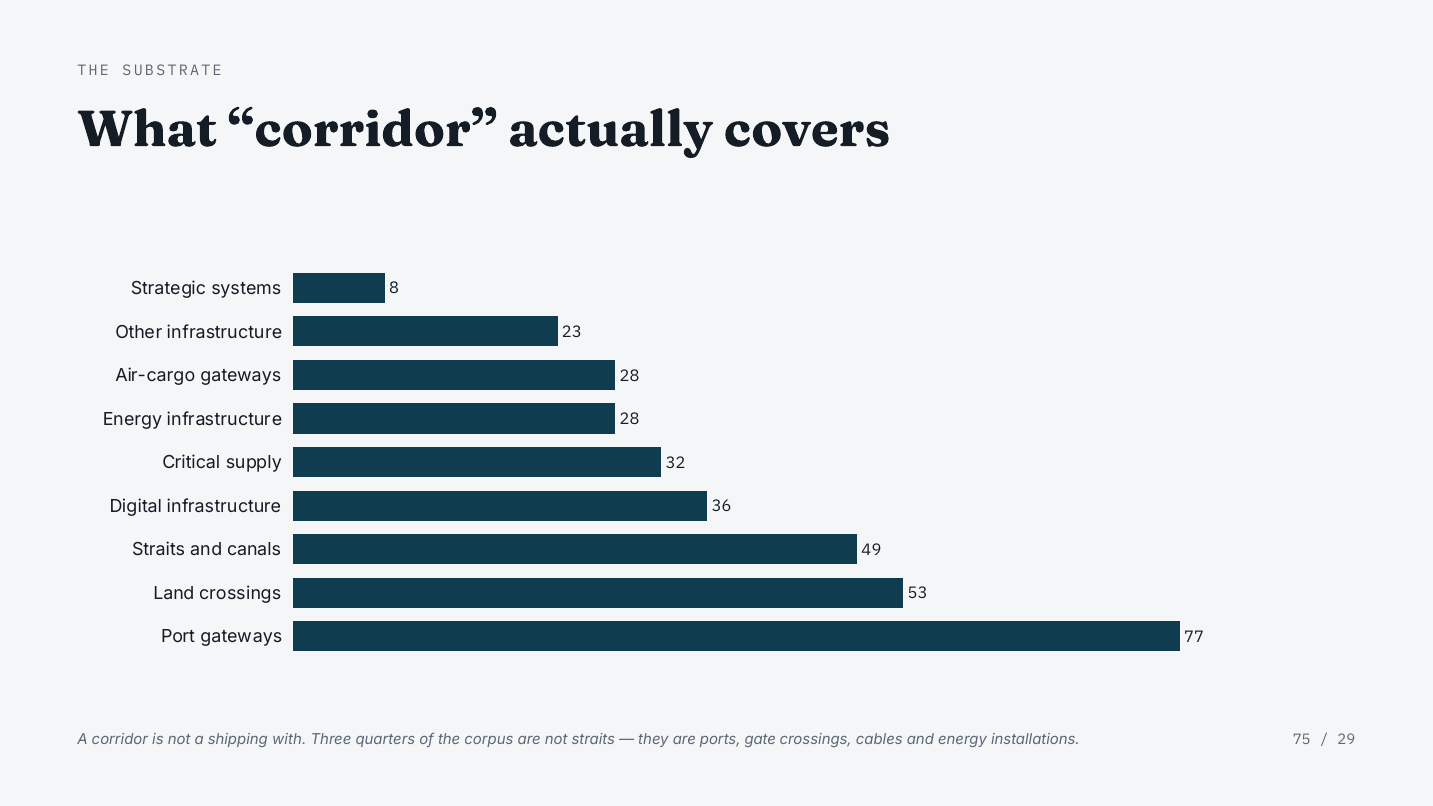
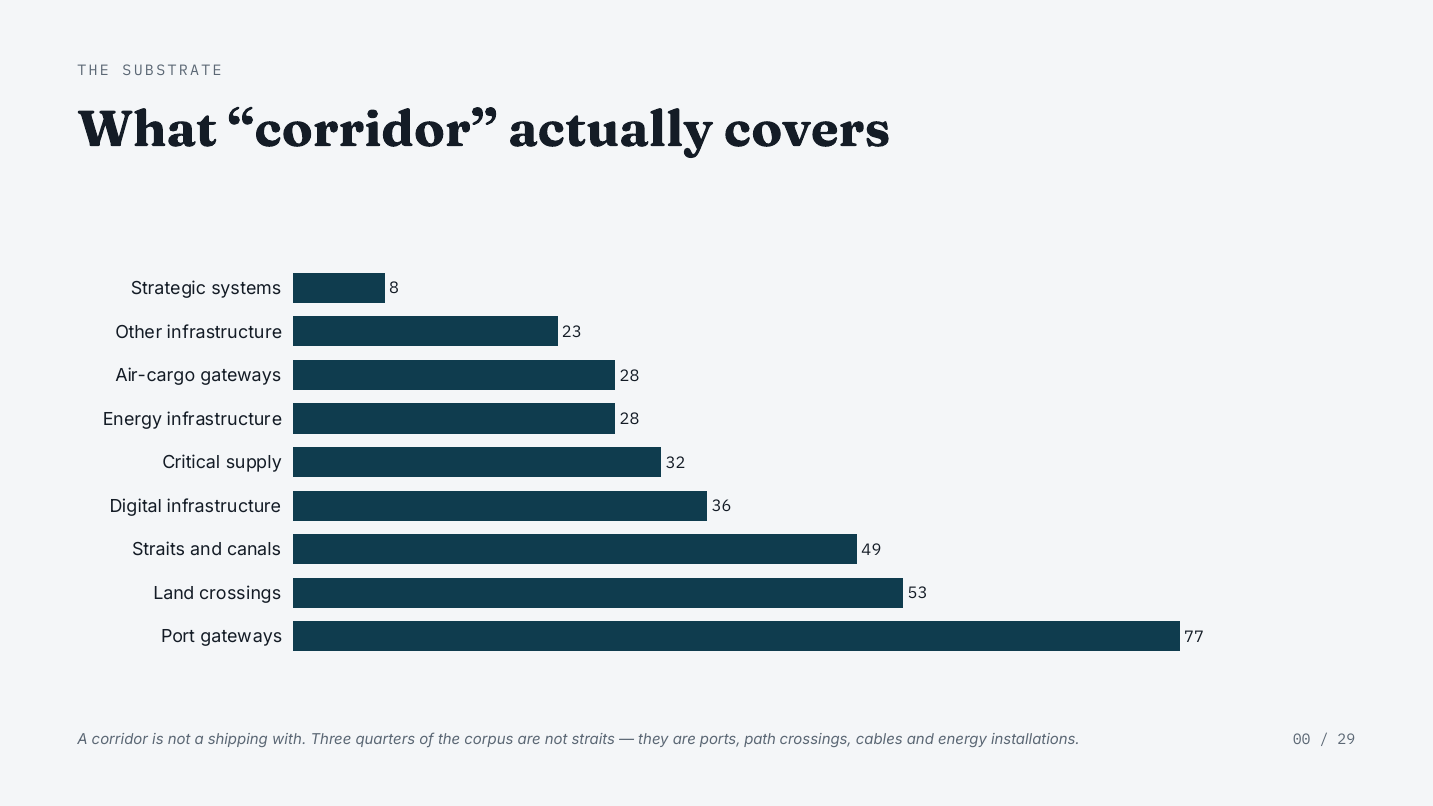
gate: gate -> path (760, 740)
75: 75 -> 00 (1302, 739)
